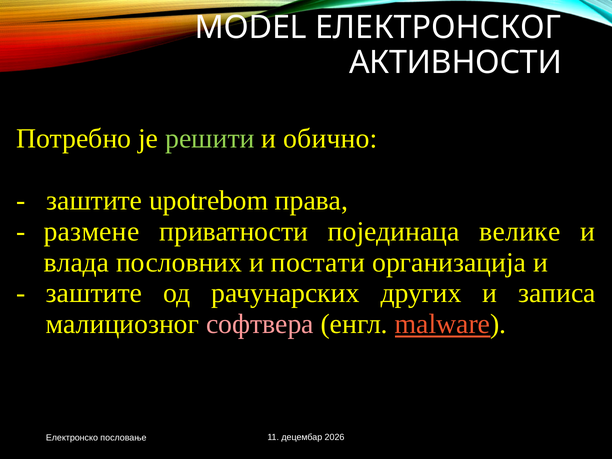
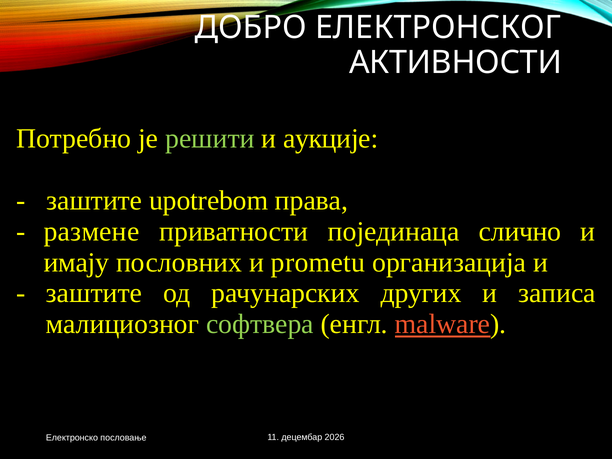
MODEL: MODEL -> ДОБРО (251, 28)
обично: обично -> аукције (331, 138)
велике: велике -> слично (520, 231)
влада: влада -> имају (76, 262)
постати: постати -> prometu (318, 262)
софтвера colour: pink -> light green (260, 324)
